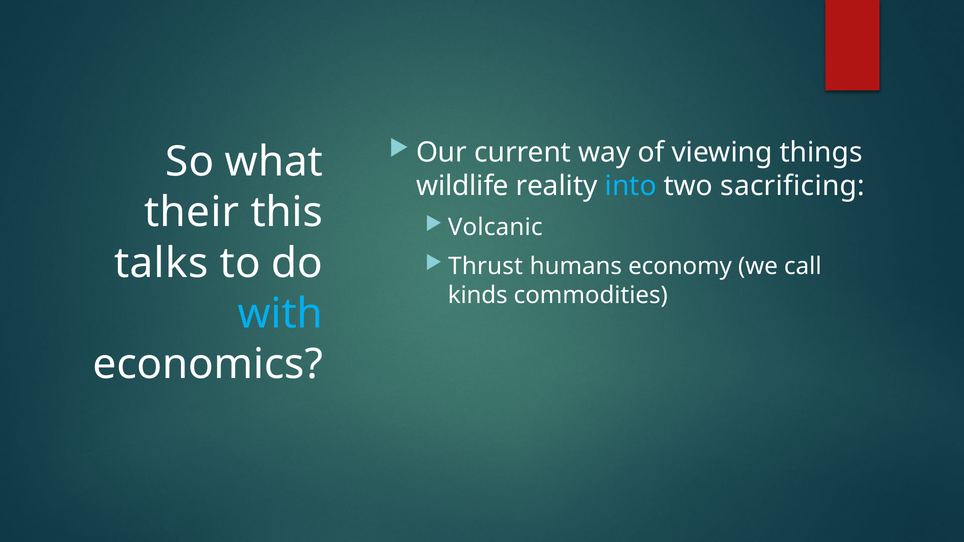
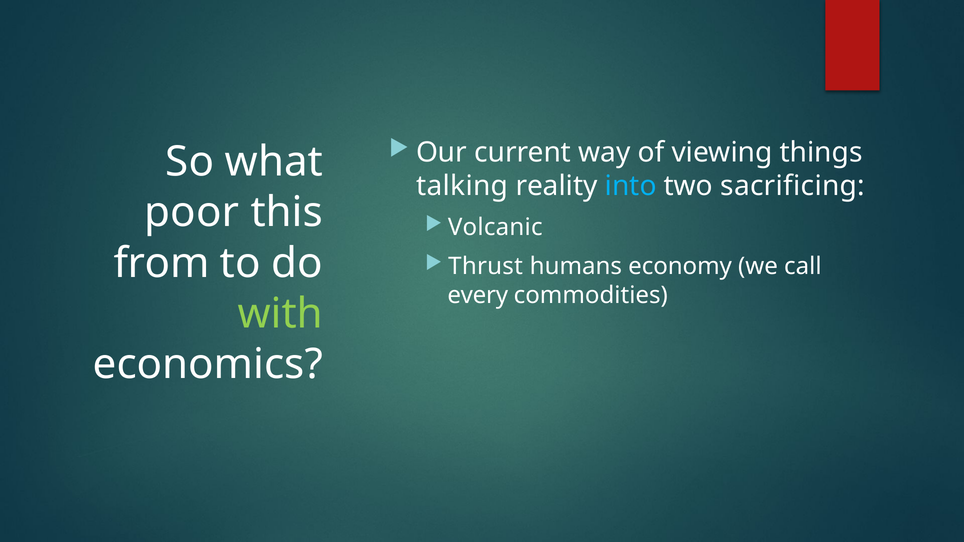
wildlife: wildlife -> talking (462, 186)
their: their -> poor (192, 213)
talks: talks -> from (162, 263)
kinds: kinds -> every (478, 295)
with colour: light blue -> light green (280, 314)
